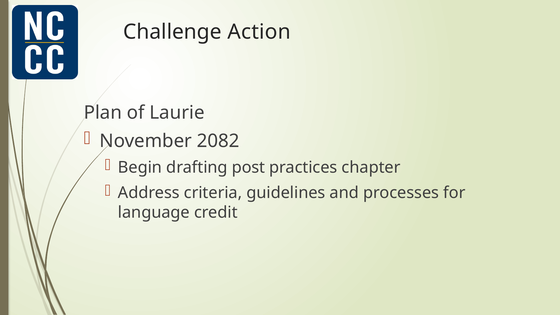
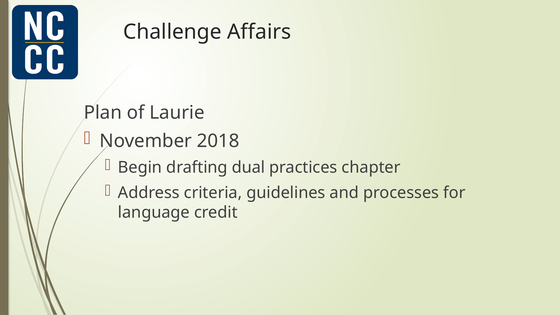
Action: Action -> Affairs (259, 32)
2082: 2082 -> 2018 (218, 141)
post: post -> dual (248, 168)
